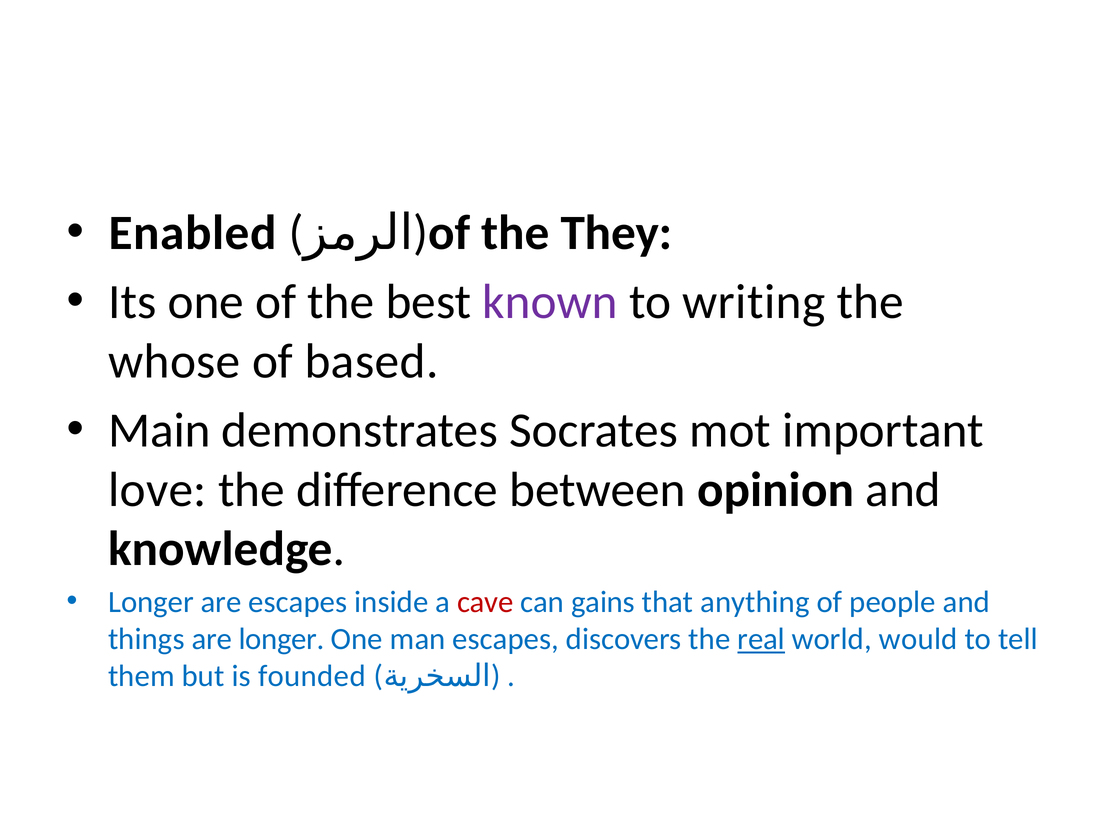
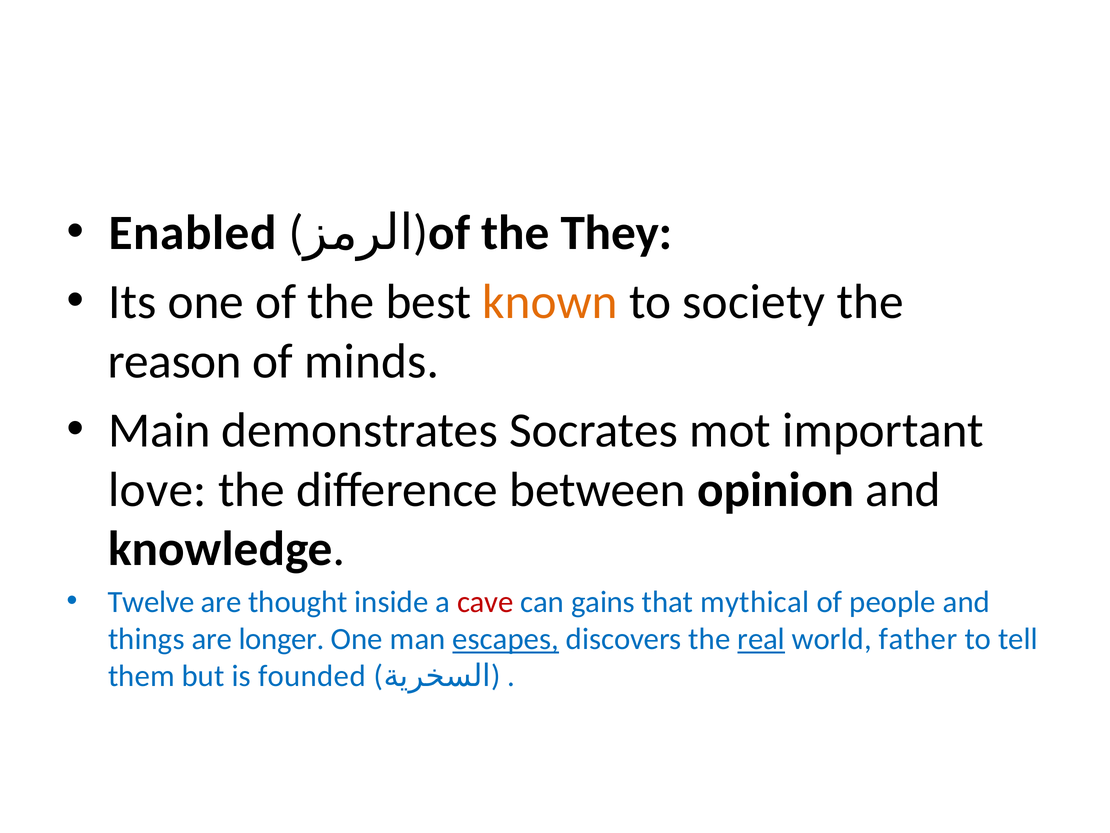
known colour: purple -> orange (550, 302)
writing: writing -> society (754, 302)
whose: whose -> reason (175, 361)
based: based -> minds (372, 361)
Longer: Longer -> Twelve (151, 602)
are escapes: escapes -> thought (298, 602)
anything: anything -> mythical (755, 602)
escapes underline: none -> present (506, 639)
would: would -> father (918, 639)
